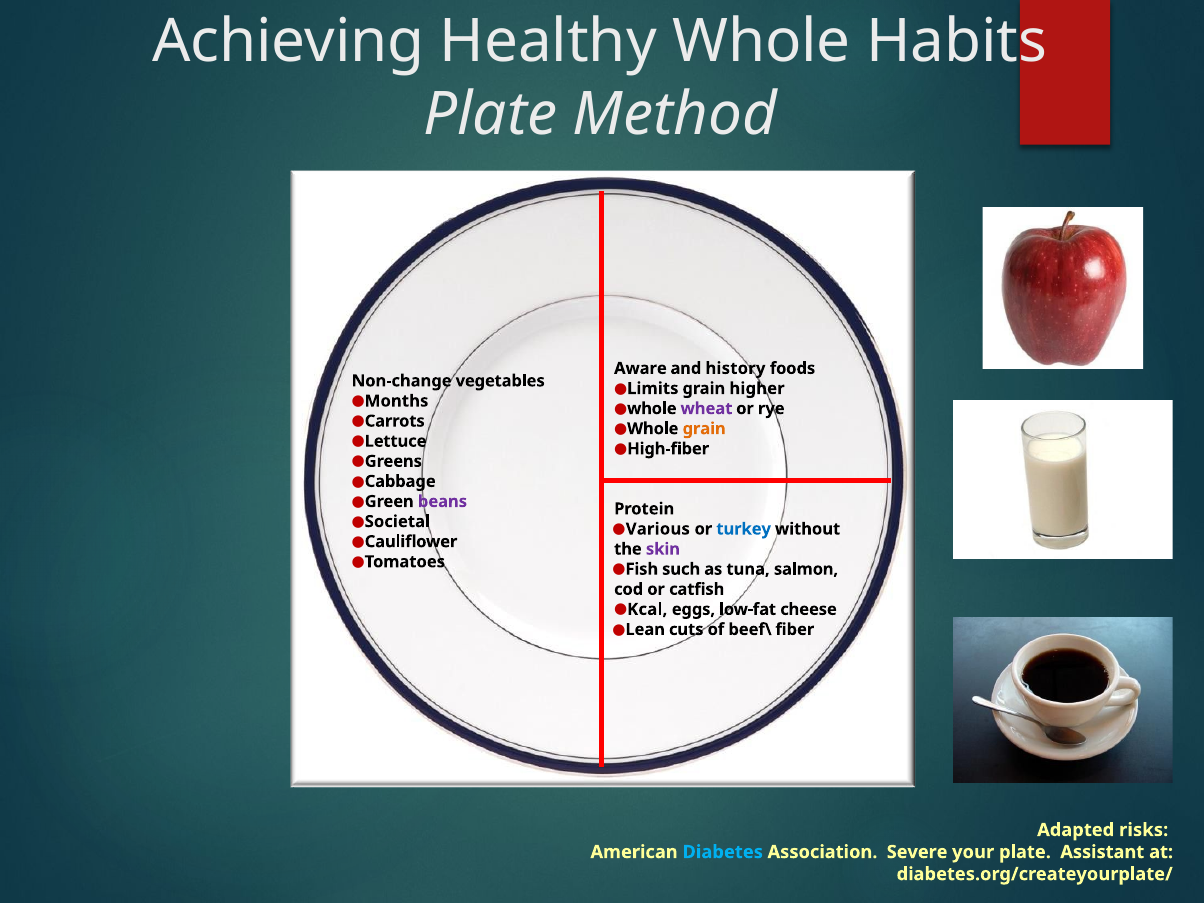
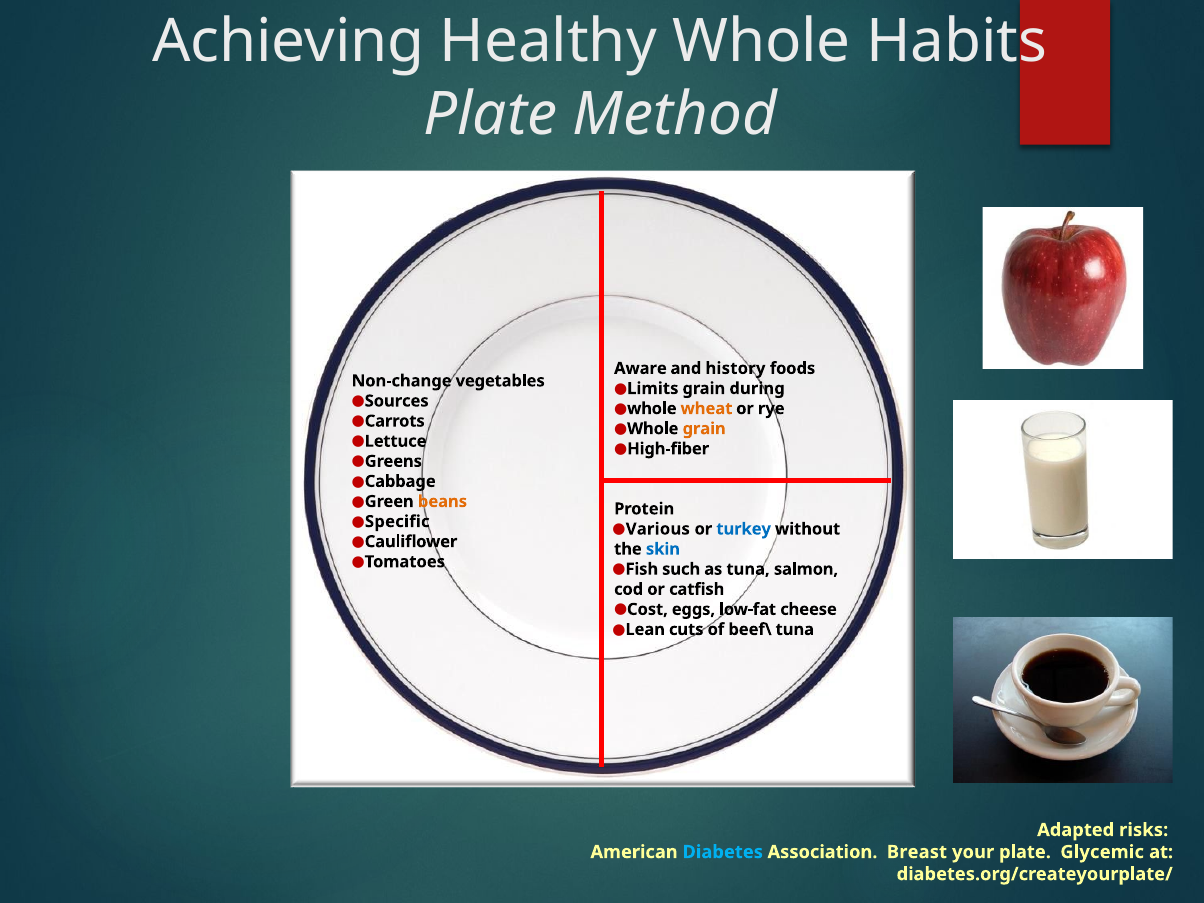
higher: higher -> during (757, 388)
Months: Months -> Sources (397, 401)
wheat colour: purple -> orange (706, 409)
beans colour: purple -> orange (442, 501)
Societal: Societal -> Specific (397, 522)
skin colour: purple -> blue (663, 549)
Kcal: Kcal -> Cost (647, 609)
beef\ fiber: fiber -> tuna (795, 629)
Severe: Severe -> Breast (917, 852)
Assistant: Assistant -> Glycemic (1102, 852)
